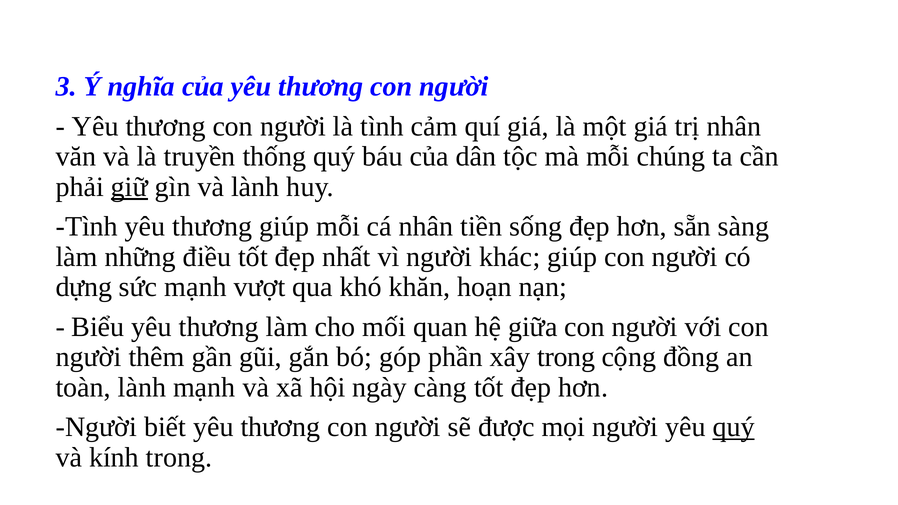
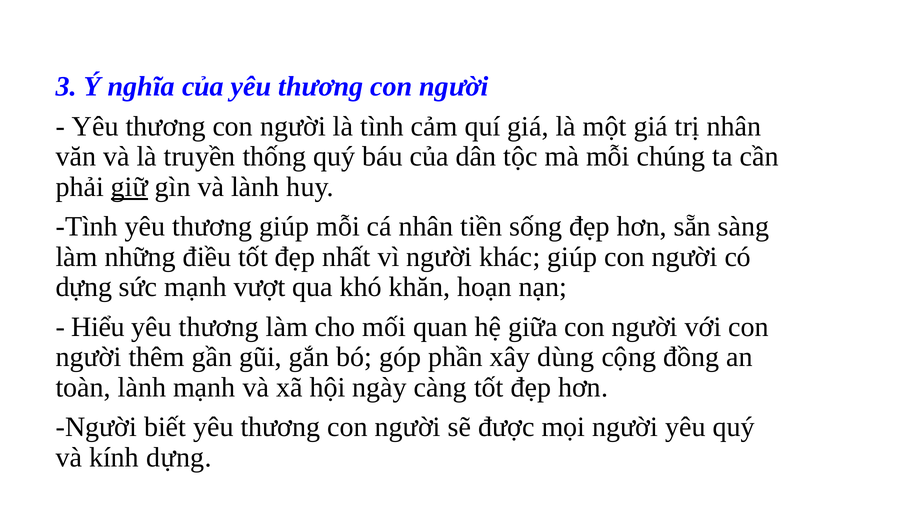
Biểu: Biểu -> Hiểu (98, 327)
xây trong: trong -> dùng (566, 357)
quý underline: present -> none (734, 427)
kính trong: trong -> dựng (179, 457)
